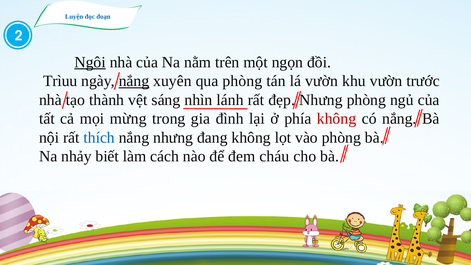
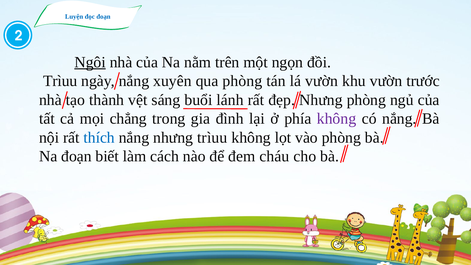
nắng underline: present -> none (134, 81)
nhìn: nhìn -> buổi (198, 100)
mừng: mừng -> chẳng (128, 119)
không colour: red -> purple (337, 119)
nhưng đang: đang -> trìuu (212, 138)
Na nhảy: nhảy -> đoạn (76, 156)
